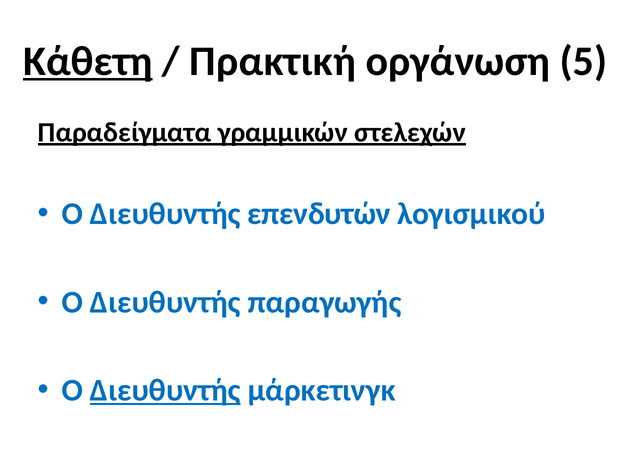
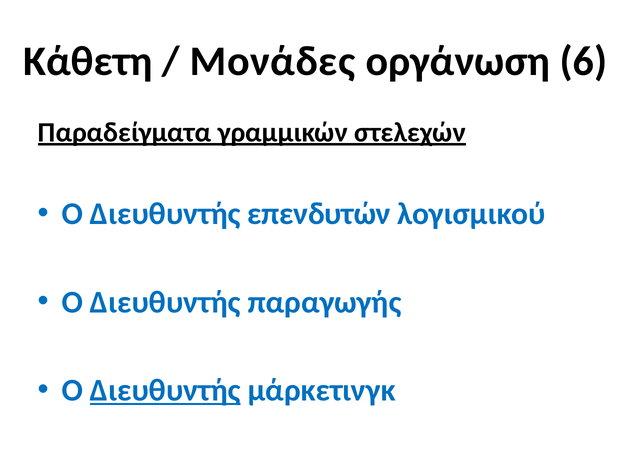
Κάθετη underline: present -> none (88, 61)
Πρακτική: Πρακτική -> Μονάδες (273, 61)
5: 5 -> 6 (583, 61)
